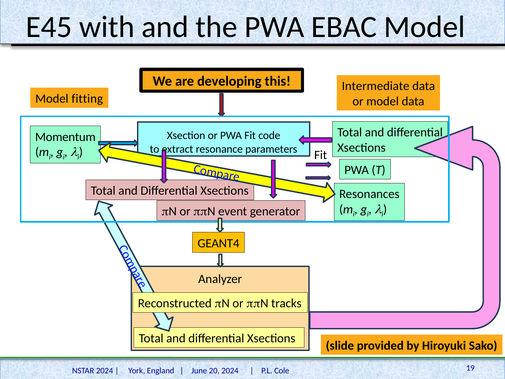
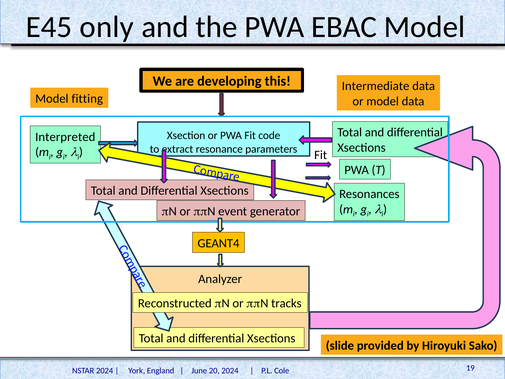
with: with -> only (107, 27)
Momentum: Momentum -> Interpreted (65, 137)
